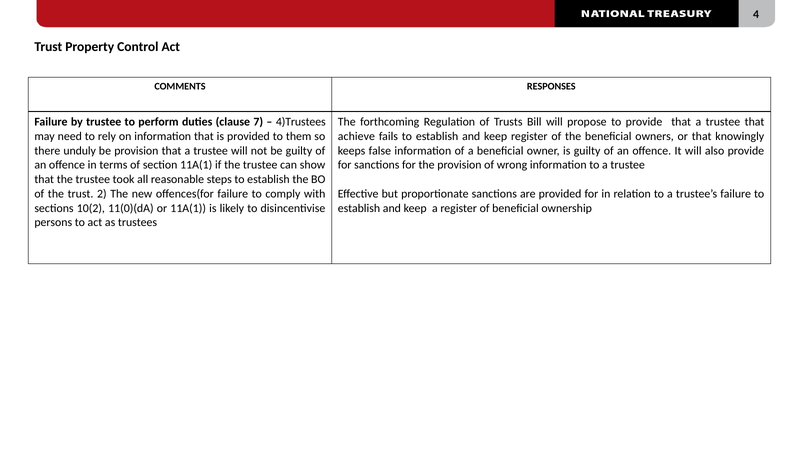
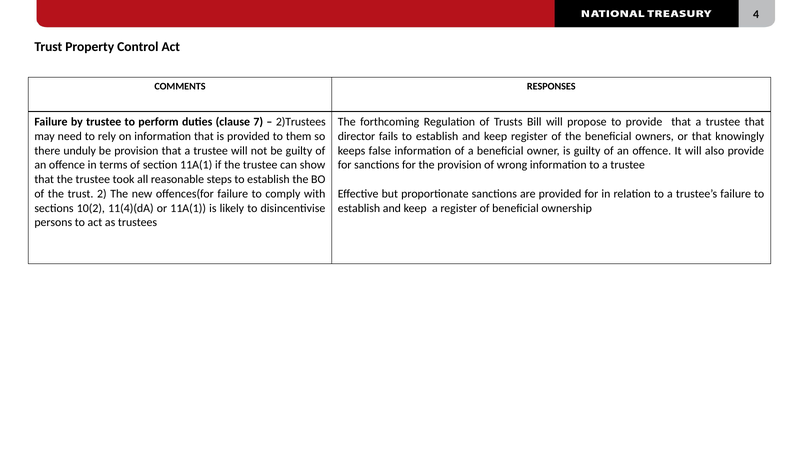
4)Trustees: 4)Trustees -> 2)Trustees (301, 122)
achieve: achieve -> director (356, 136)
11(0)(dA: 11(0)(dA -> 11(4)(dA (131, 208)
